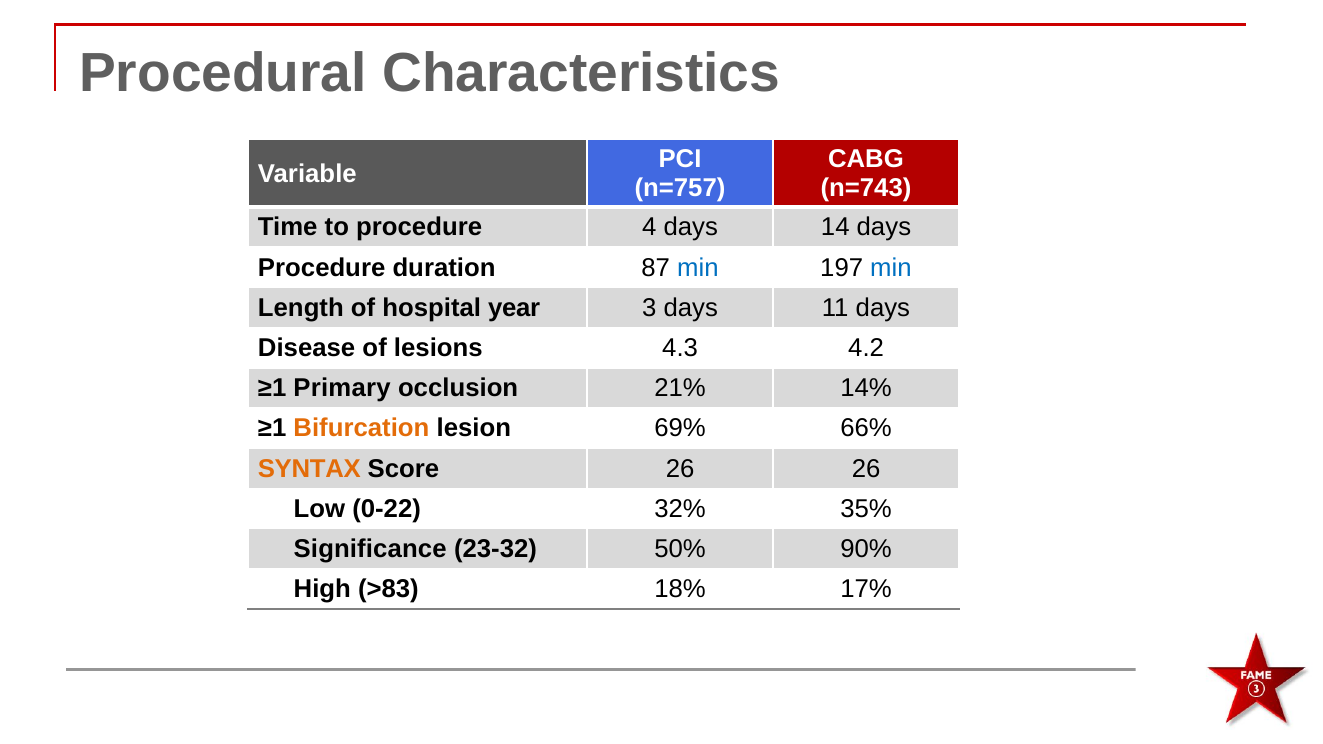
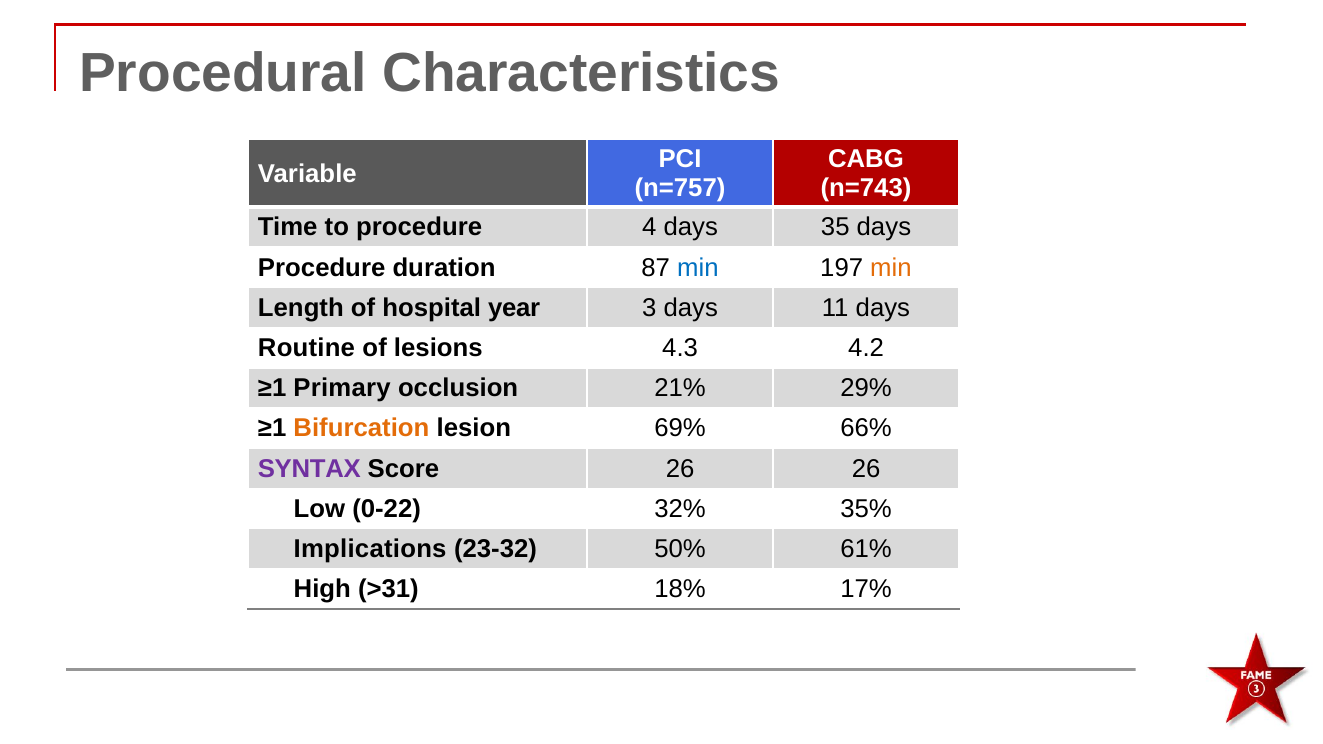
14: 14 -> 35 (835, 228)
min colour: blue -> orange (891, 268)
Disease: Disease -> Routine (307, 348)
14%: 14% -> 29% (866, 388)
SYNTAX colour: orange -> purple (309, 469)
Significance: Significance -> Implications (370, 549)
90%: 90% -> 61% (866, 549)
>83: >83 -> >31 (388, 589)
